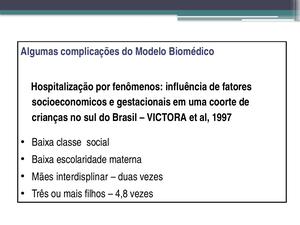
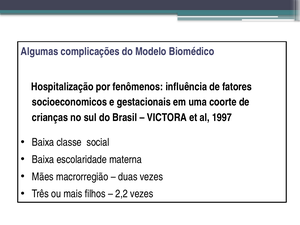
interdisplinar: interdisplinar -> macrorregião (82, 177)
4,8: 4,8 -> 2,2 (122, 194)
